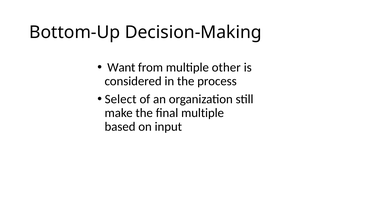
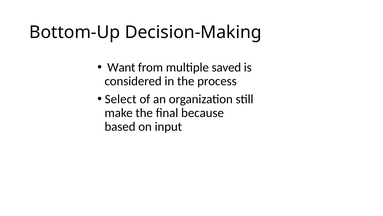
other: other -> saved (226, 67)
final multiple: multiple -> because (203, 113)
